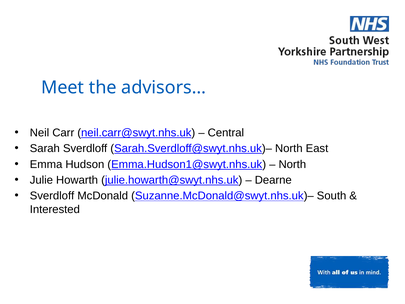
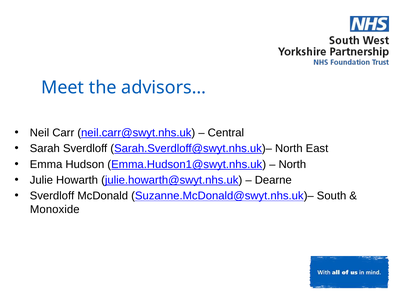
Interested: Interested -> Monoxide (55, 209)
